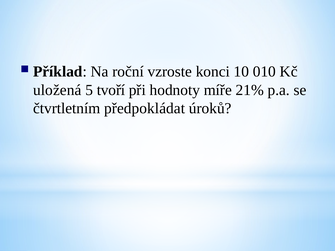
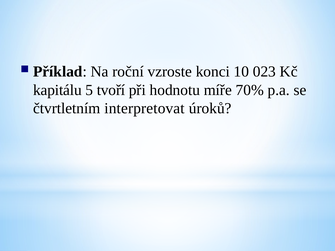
010: 010 -> 023 (264, 72)
uložená: uložená -> kapitálu (57, 90)
hodnoty: hodnoty -> hodnotu (175, 90)
21%: 21% -> 70% (250, 90)
předpokládat: předpokládat -> interpretovat (145, 108)
